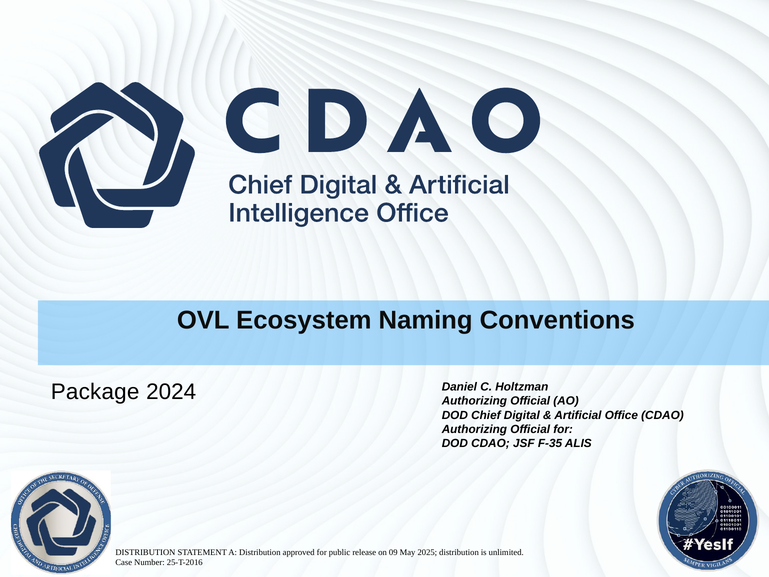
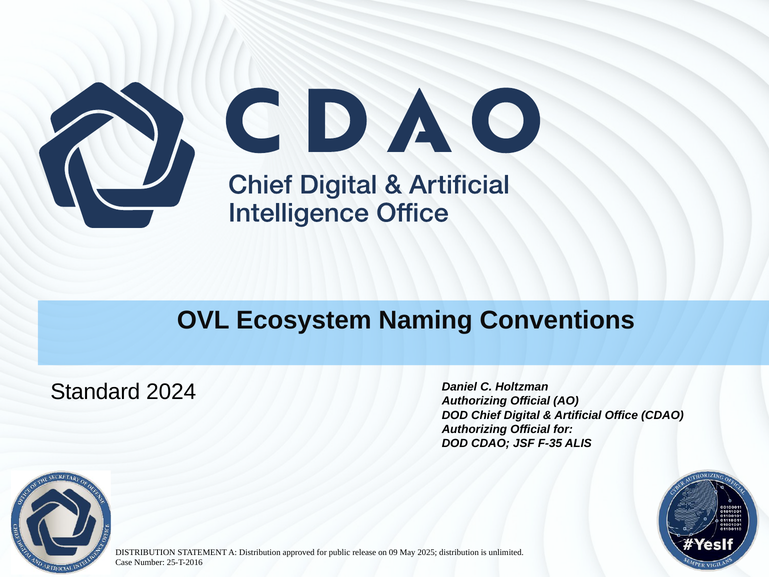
Package: Package -> Standard (95, 392)
